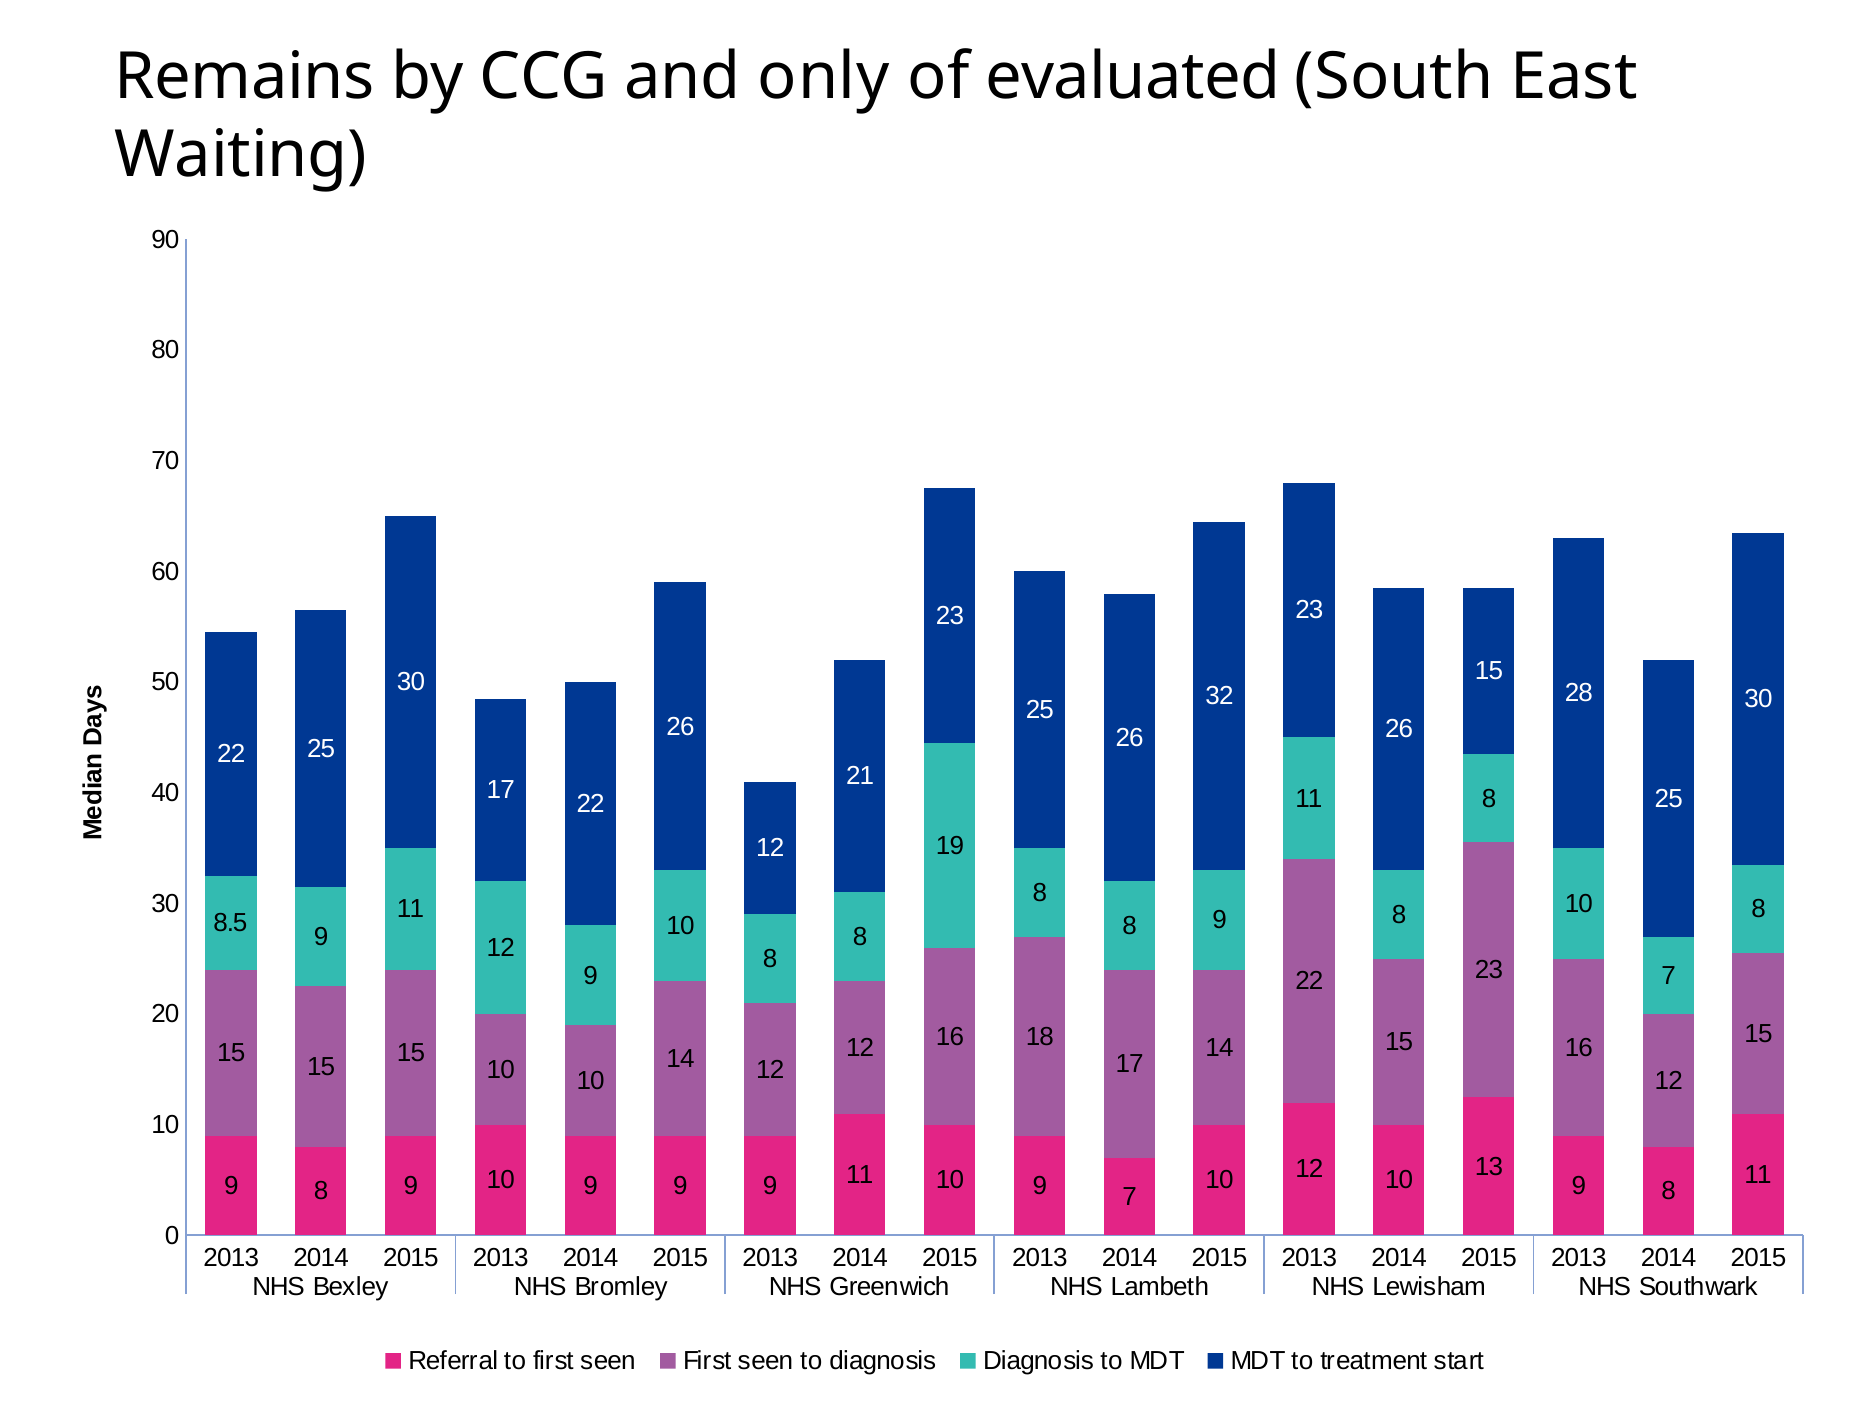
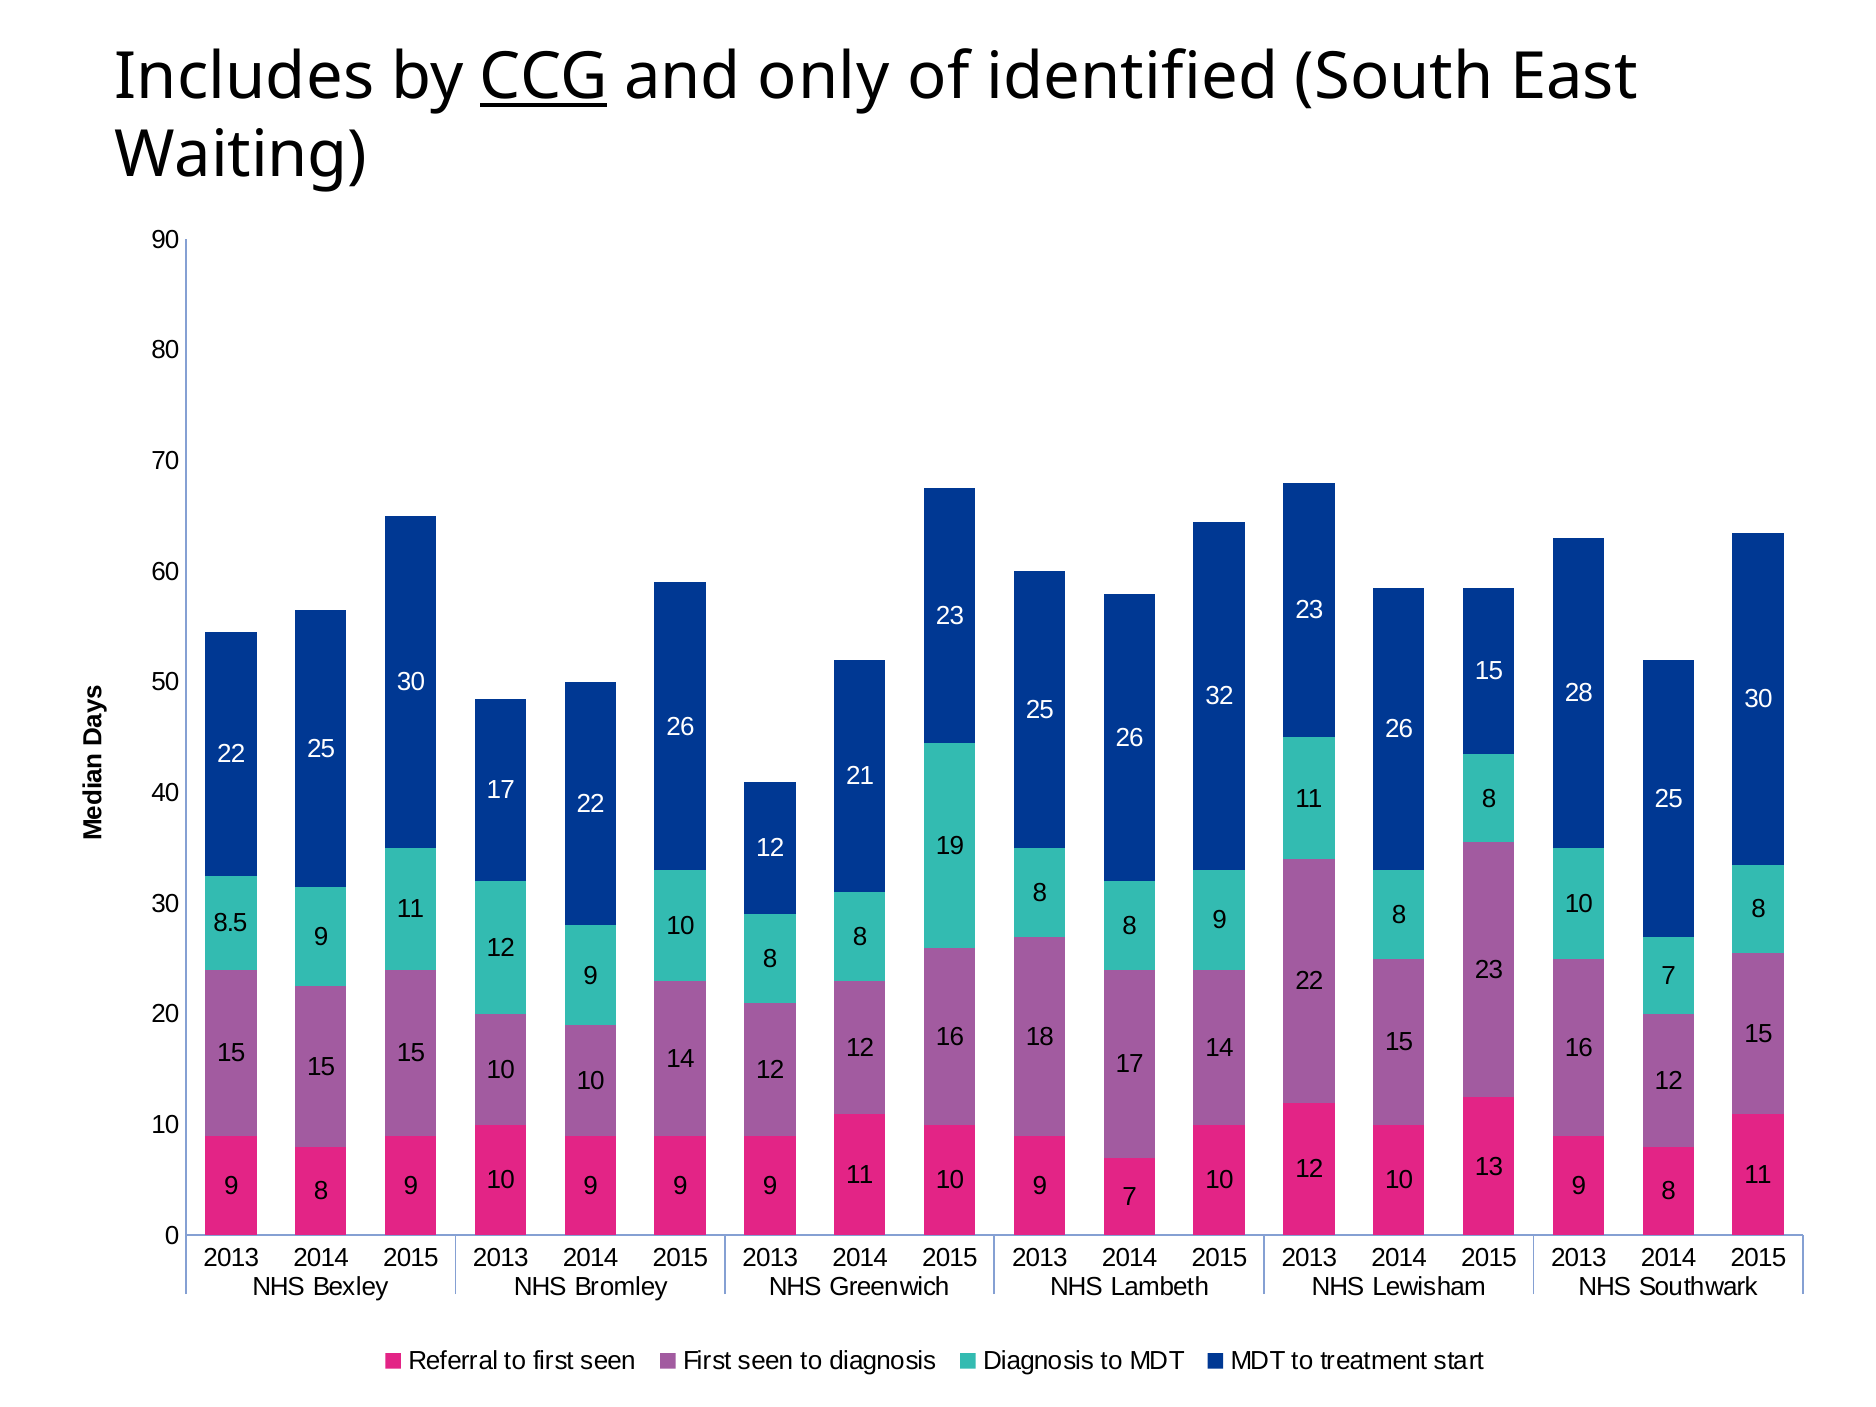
Remains: Remains -> Includes (244, 77)
CCG underline: none -> present (544, 77)
evaluated: evaluated -> identified (1132, 77)
